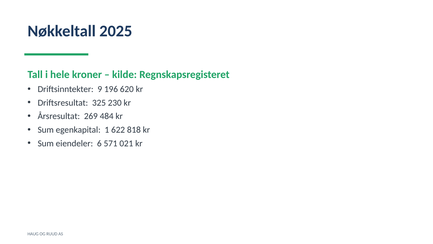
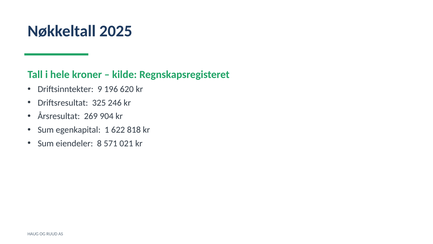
230: 230 -> 246 (115, 103)
484: 484 -> 904 (107, 116)
6: 6 -> 8 (99, 143)
